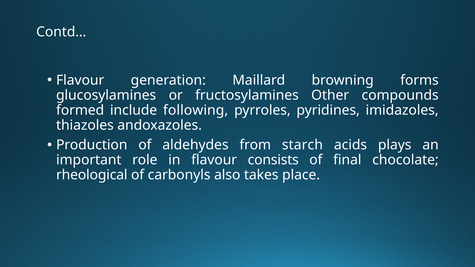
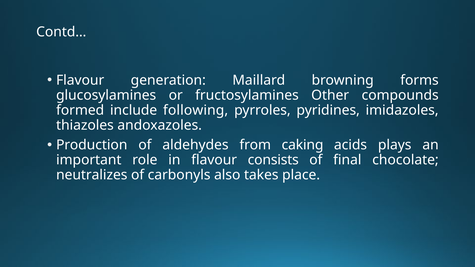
starch: starch -> caking (303, 145)
rheological: rheological -> neutralizes (92, 175)
